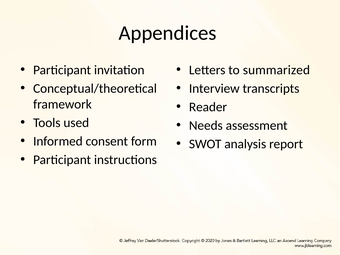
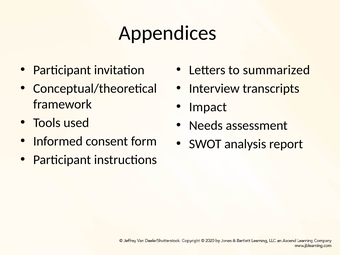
Reader: Reader -> Impact (208, 107)
